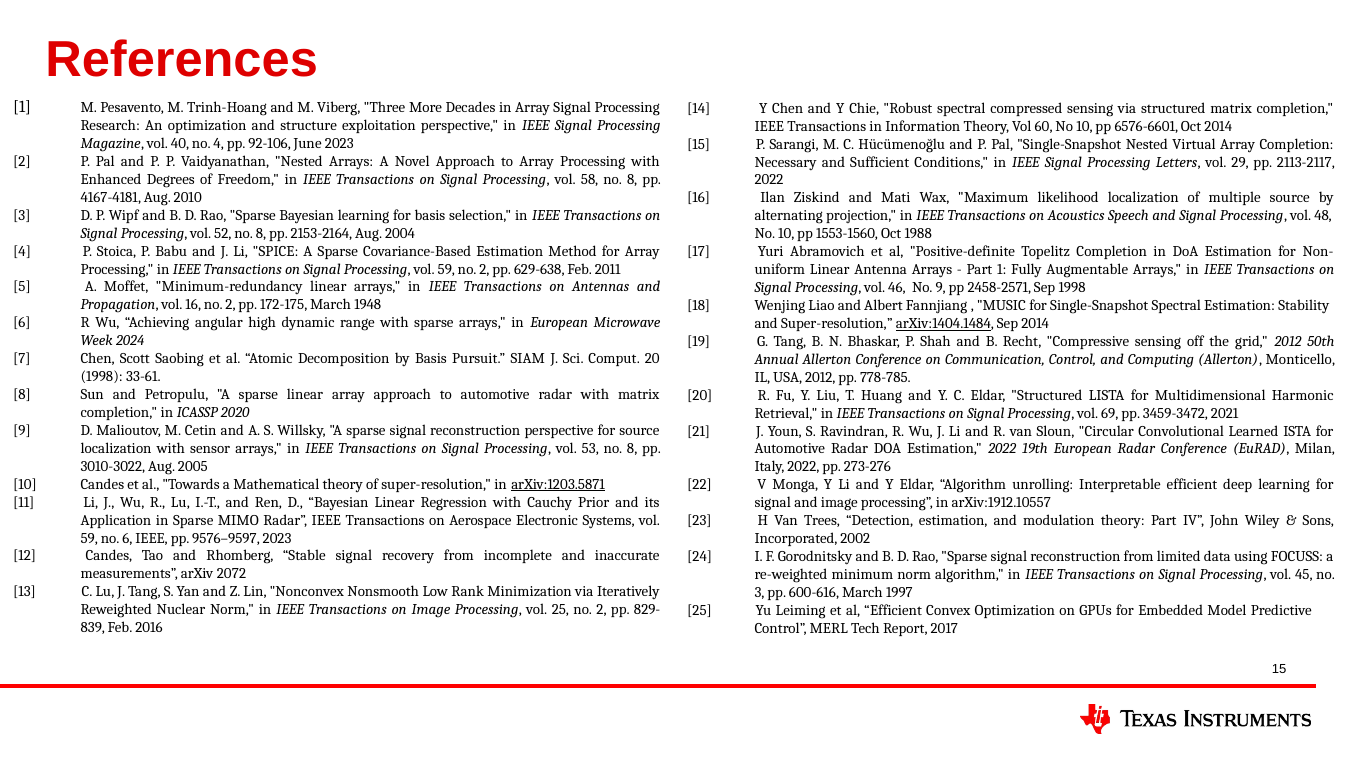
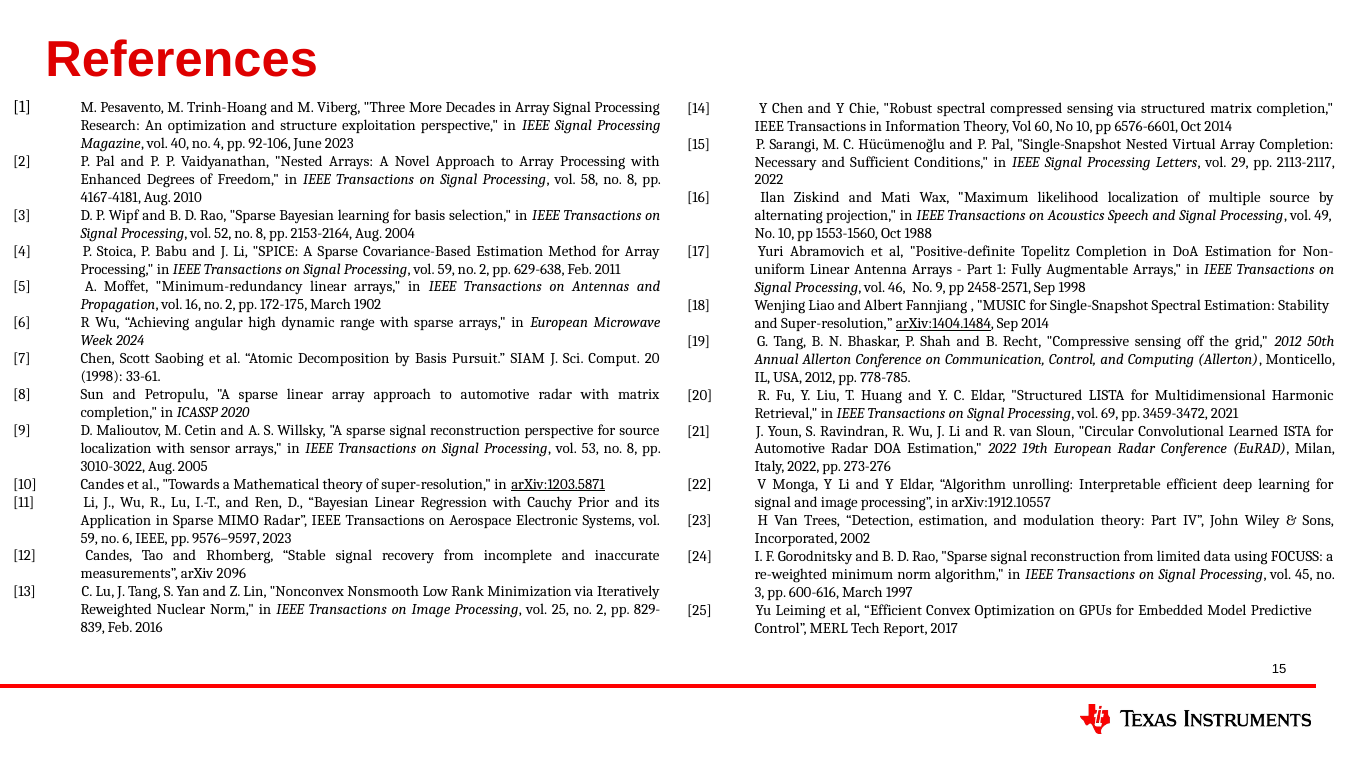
48: 48 -> 49 (1323, 216)
1948: 1948 -> 1902 (368, 305)
2072: 2072 -> 2096 (231, 574)
